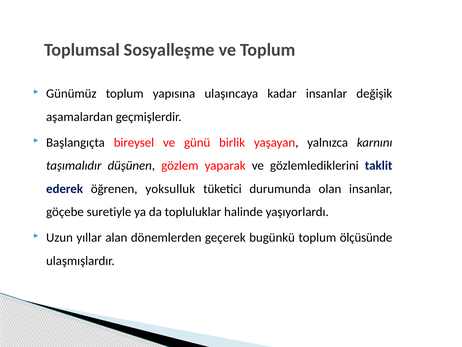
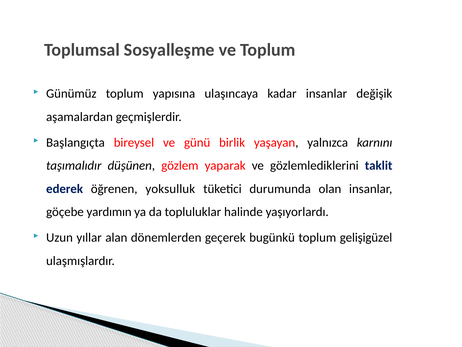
suretiyle: suretiyle -> yardımın (109, 212)
ölçüsünde: ölçüsünde -> gelişigüzel (366, 237)
